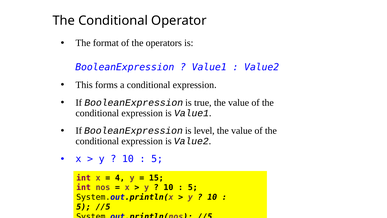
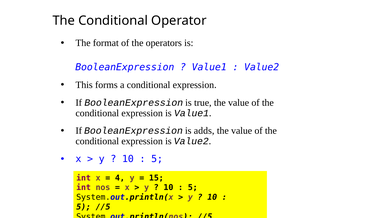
level: level -> adds (204, 131)
